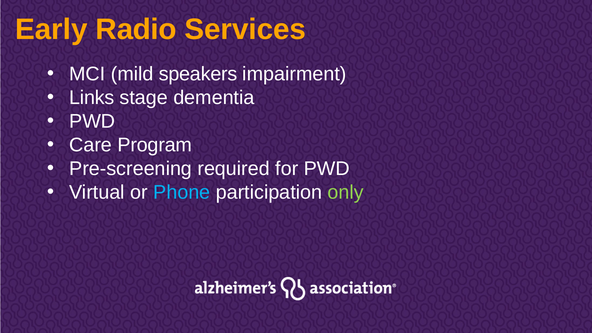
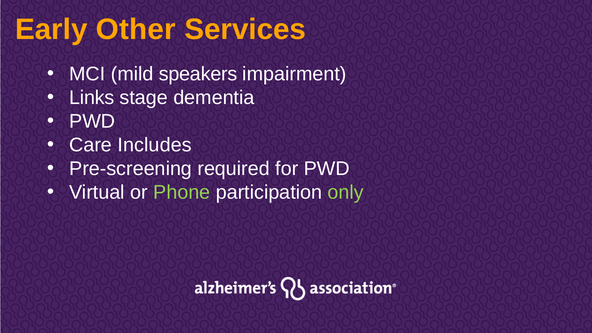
Radio: Radio -> Other (136, 29)
Program: Program -> Includes (155, 145)
Phone colour: light blue -> light green (182, 192)
